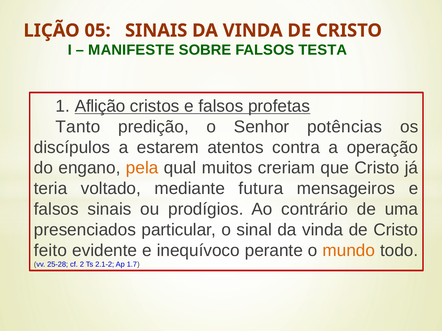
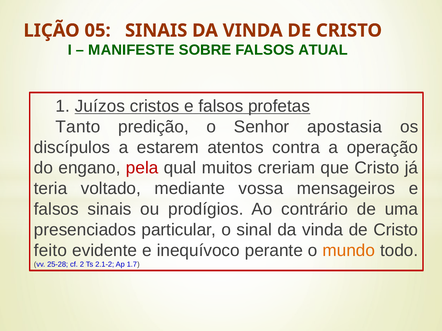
TESTA: TESTA -> ATUAL (323, 50)
Aflição: Aflição -> Juízos (100, 106)
potências: potências -> apostasia (345, 127)
pela colour: orange -> red (142, 168)
futura: futura -> vossa (261, 189)
